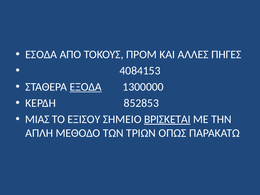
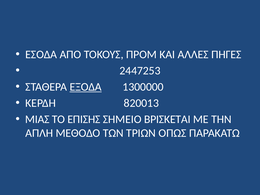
4084153: 4084153 -> 2447253 (140, 71)
852853: 852853 -> 820013 (141, 103)
ΕΞΙΣΟΥ: ΕΞΙΣΟΥ -> ΕΠΙΣΗΣ (84, 119)
ΒΡΙΣΚΕΤΑΙ underline: present -> none (167, 119)
